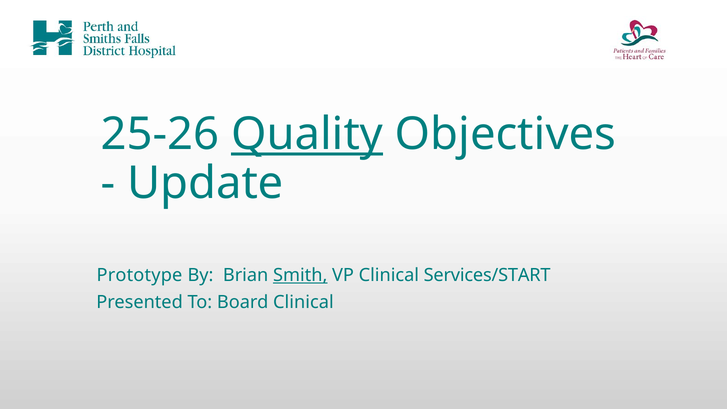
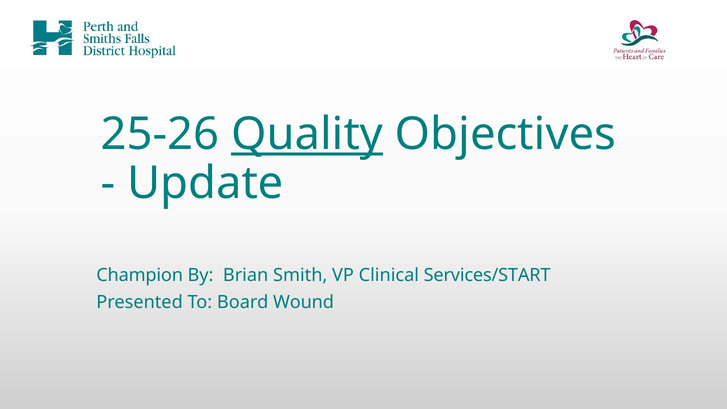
Prototype: Prototype -> Champion (140, 275)
Smith underline: present -> none (300, 275)
Board Clinical: Clinical -> Wound (304, 302)
